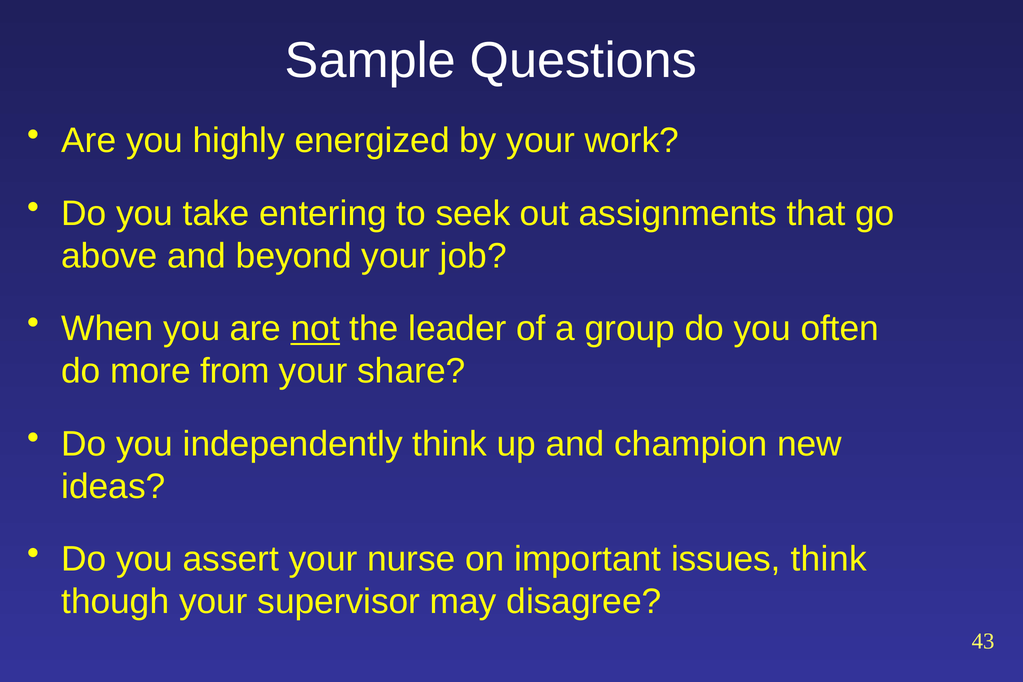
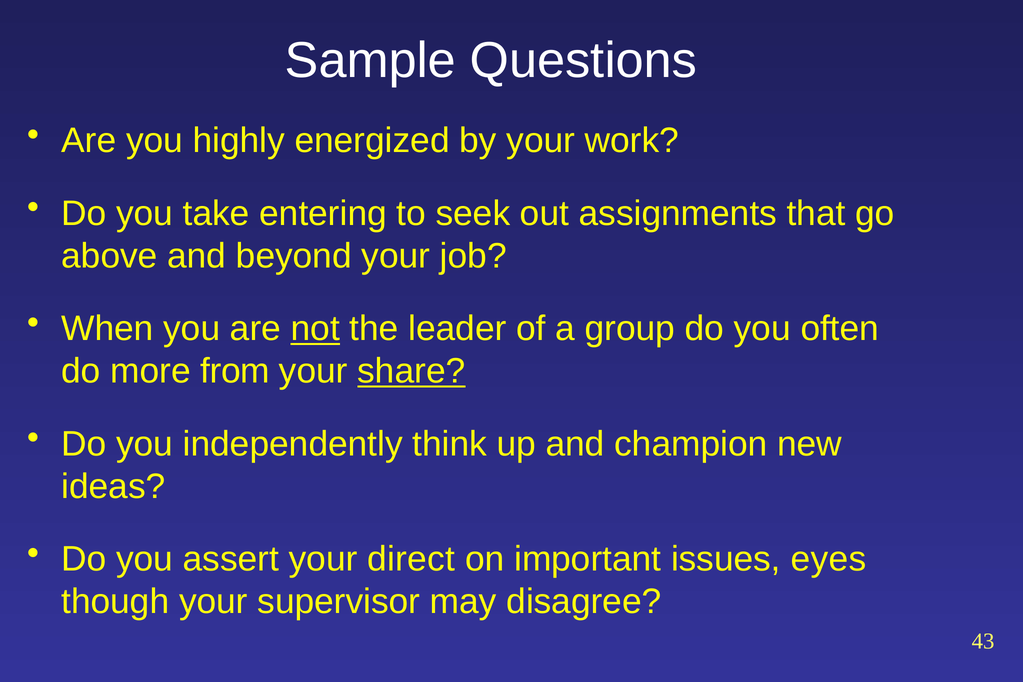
share underline: none -> present (411, 371)
nurse: nurse -> direct (411, 559)
issues think: think -> eyes (829, 559)
